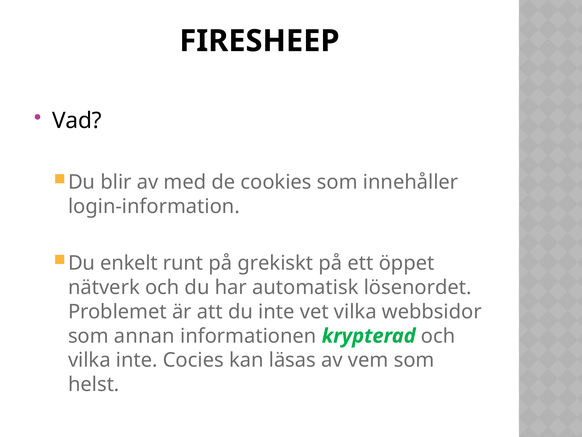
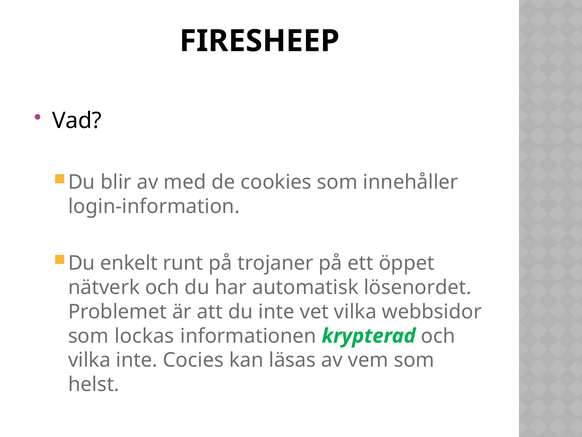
grekiskt: grekiskt -> trojaner (275, 263)
annan: annan -> lockas (144, 336)
